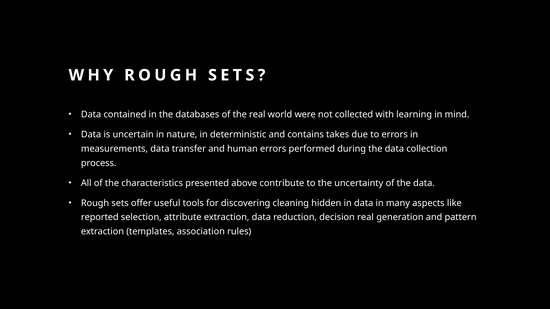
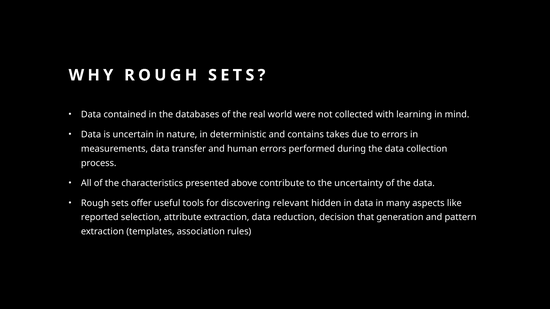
cleaning: cleaning -> relevant (291, 203)
decision real: real -> that (366, 218)
